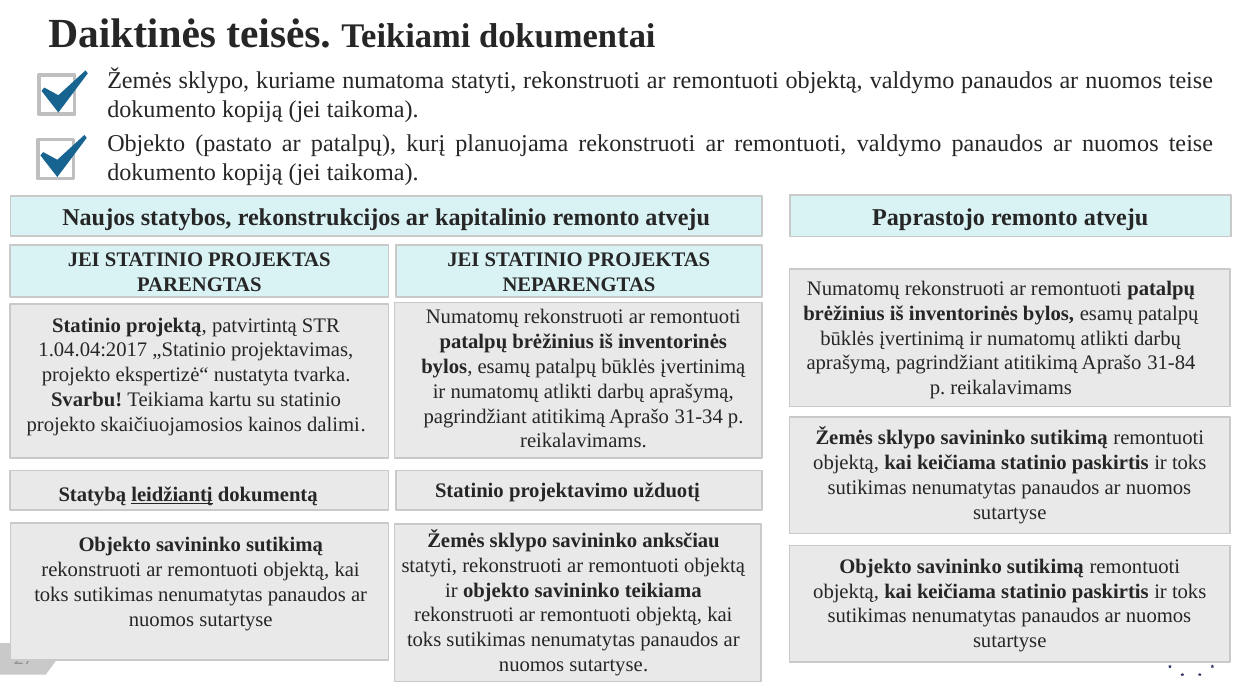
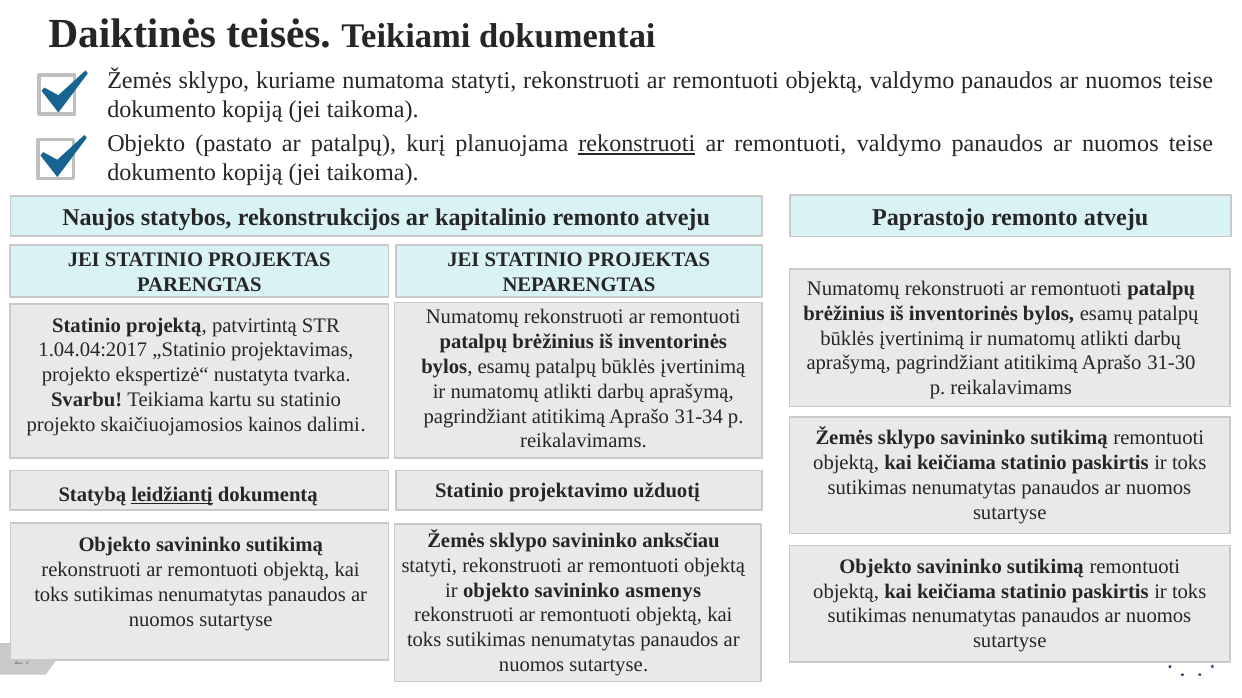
rekonstruoti underline: none -> present (637, 144)
31-84: 31-84 -> 31-30 (1171, 363)
savininko teikiama: teikiama -> asmenys (663, 591)
